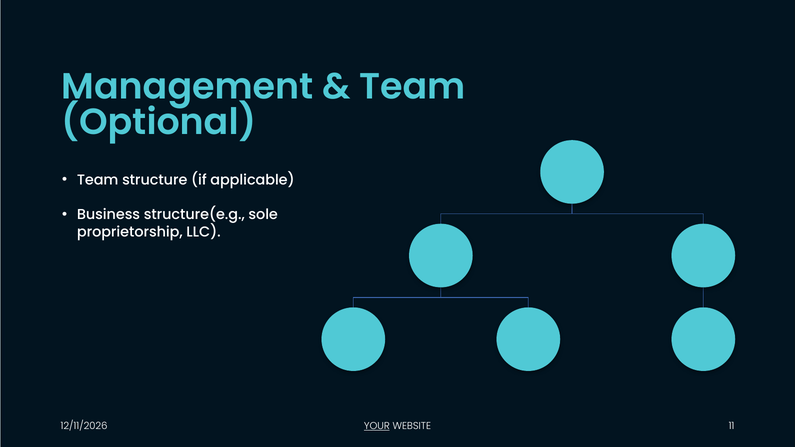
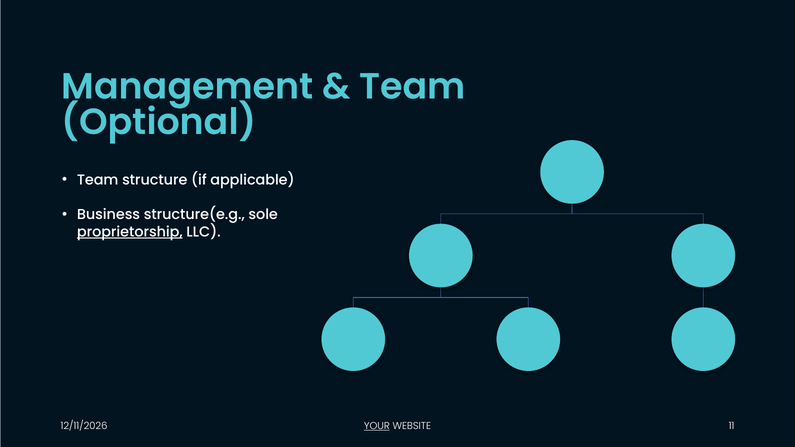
proprietorship underline: none -> present (130, 232)
